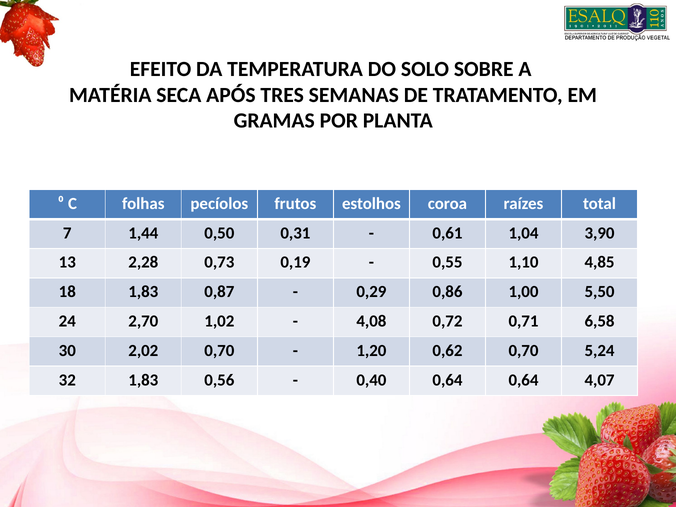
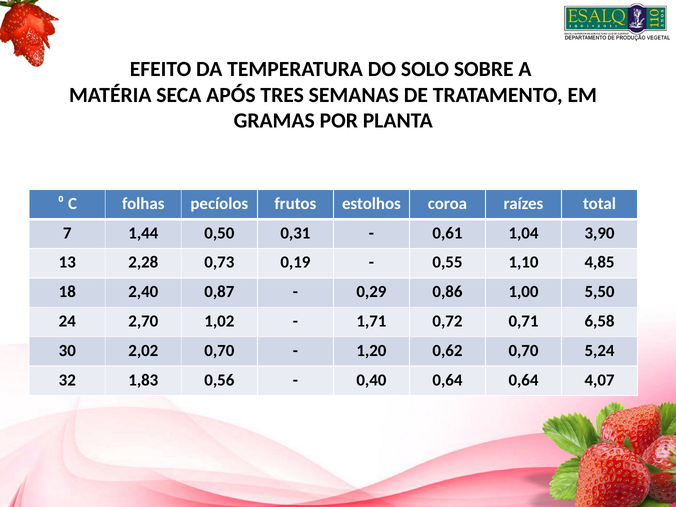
18 1,83: 1,83 -> 2,40 (143, 292)
4,08: 4,08 -> 1,71 (371, 321)
